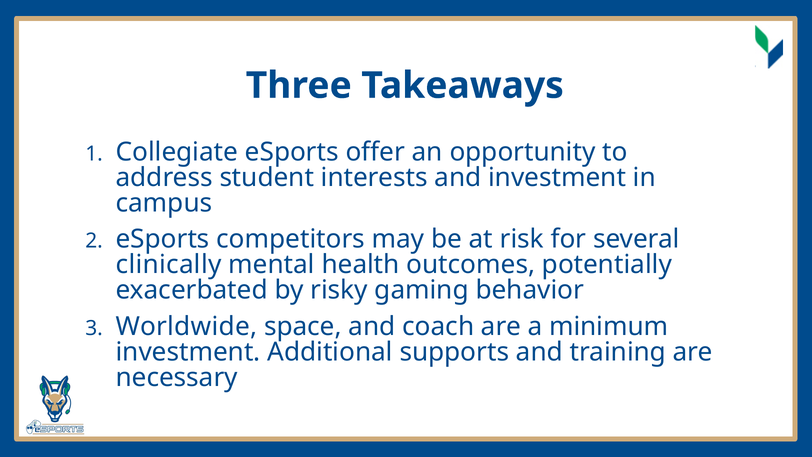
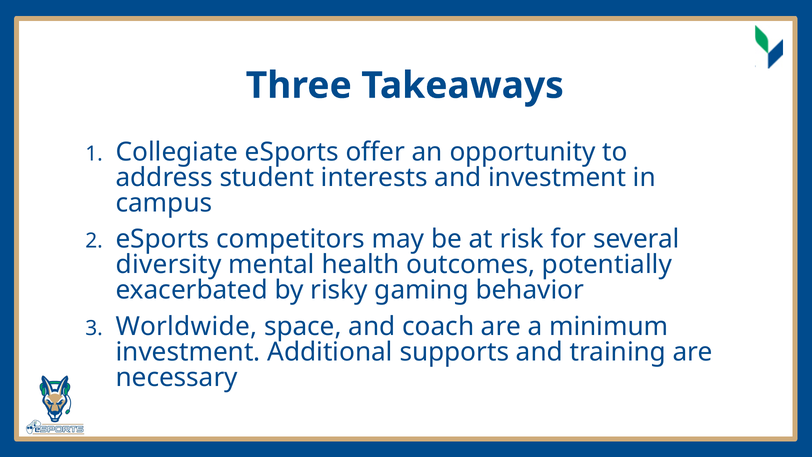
clinically: clinically -> diversity (169, 265)
